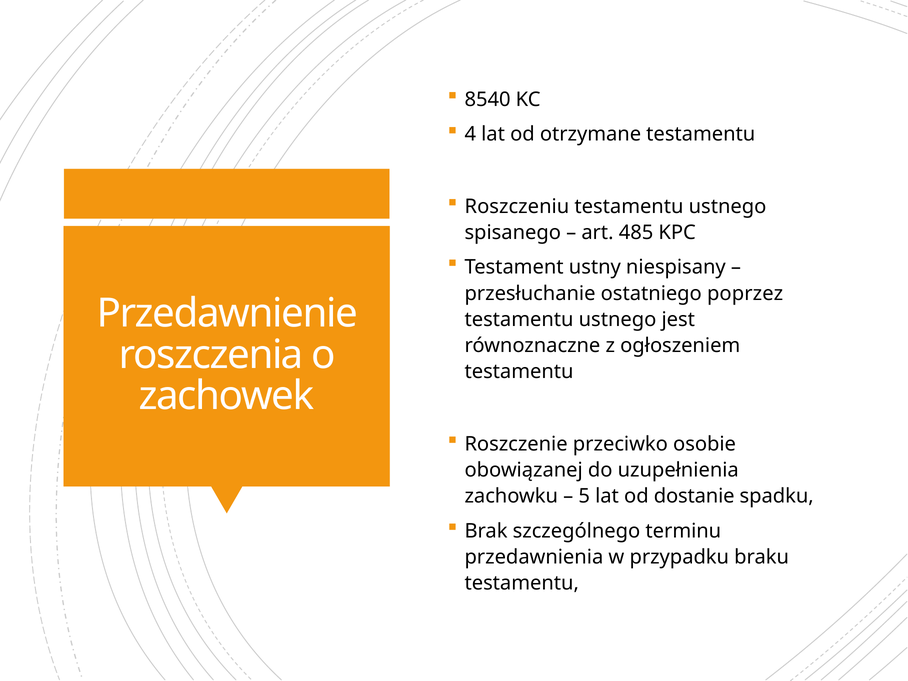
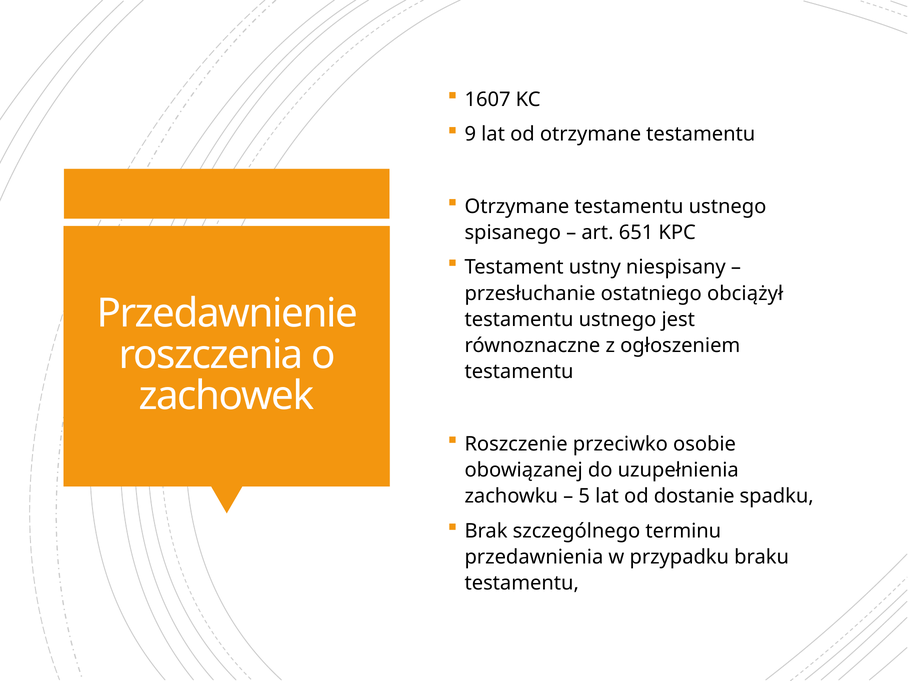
8540: 8540 -> 1607 (488, 100)
4: 4 -> 9 (470, 134)
Roszczeniu: Roszczeniu -> Otrzymane (517, 207)
485: 485 -> 651 (636, 233)
poprzez: poprzez -> obciążył (745, 293)
